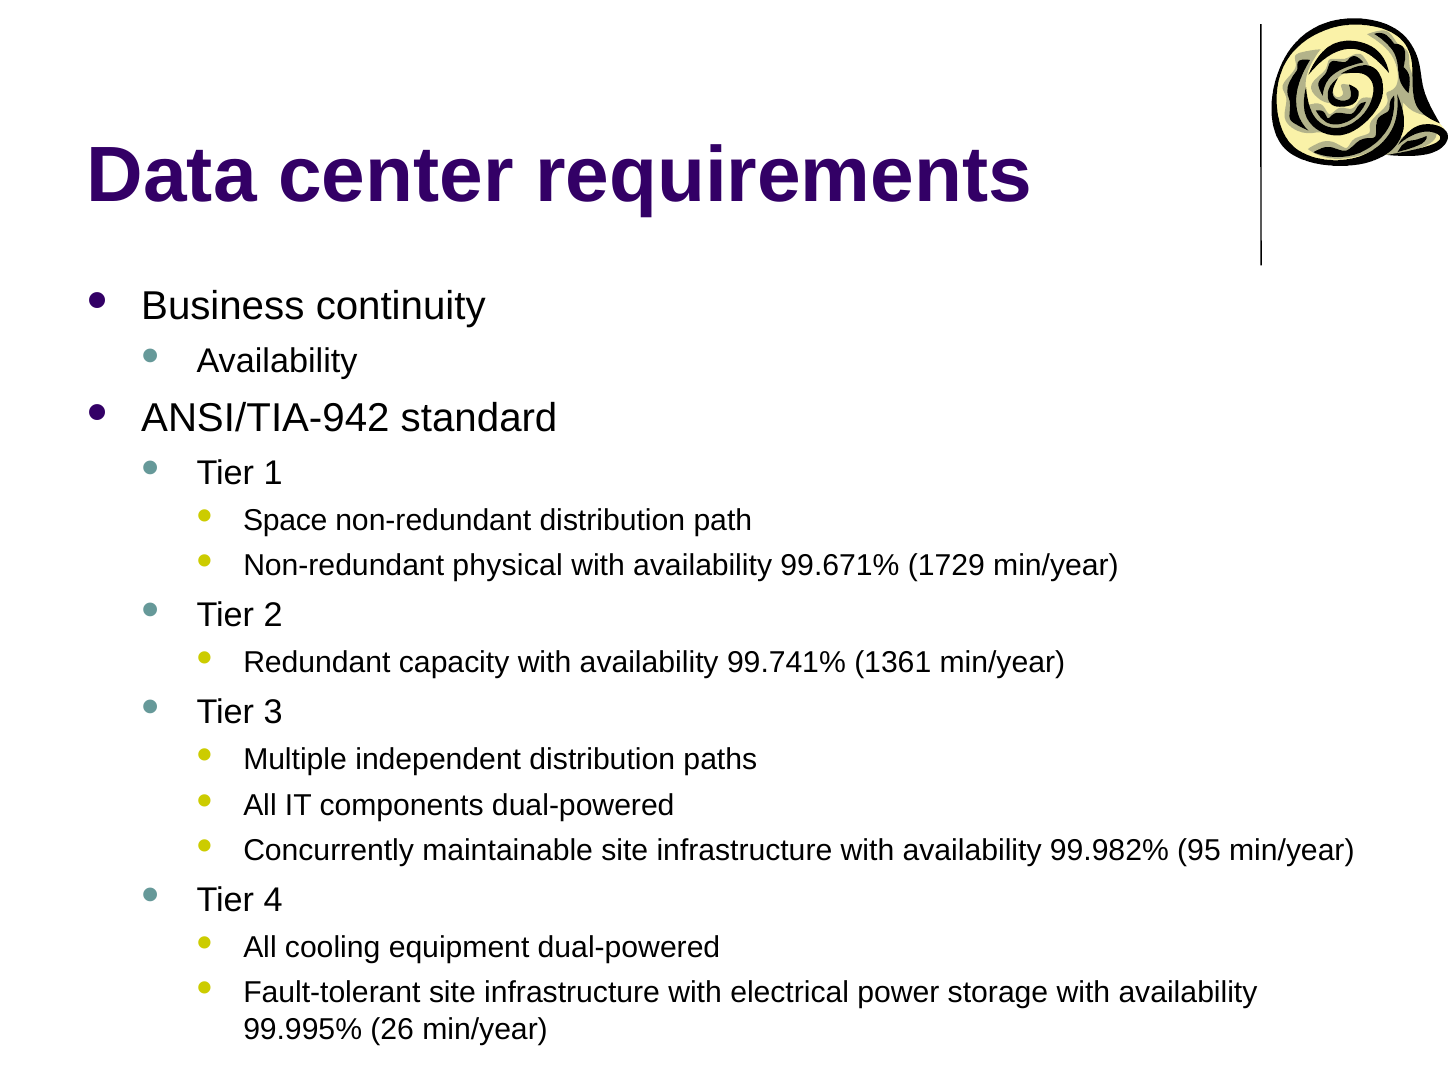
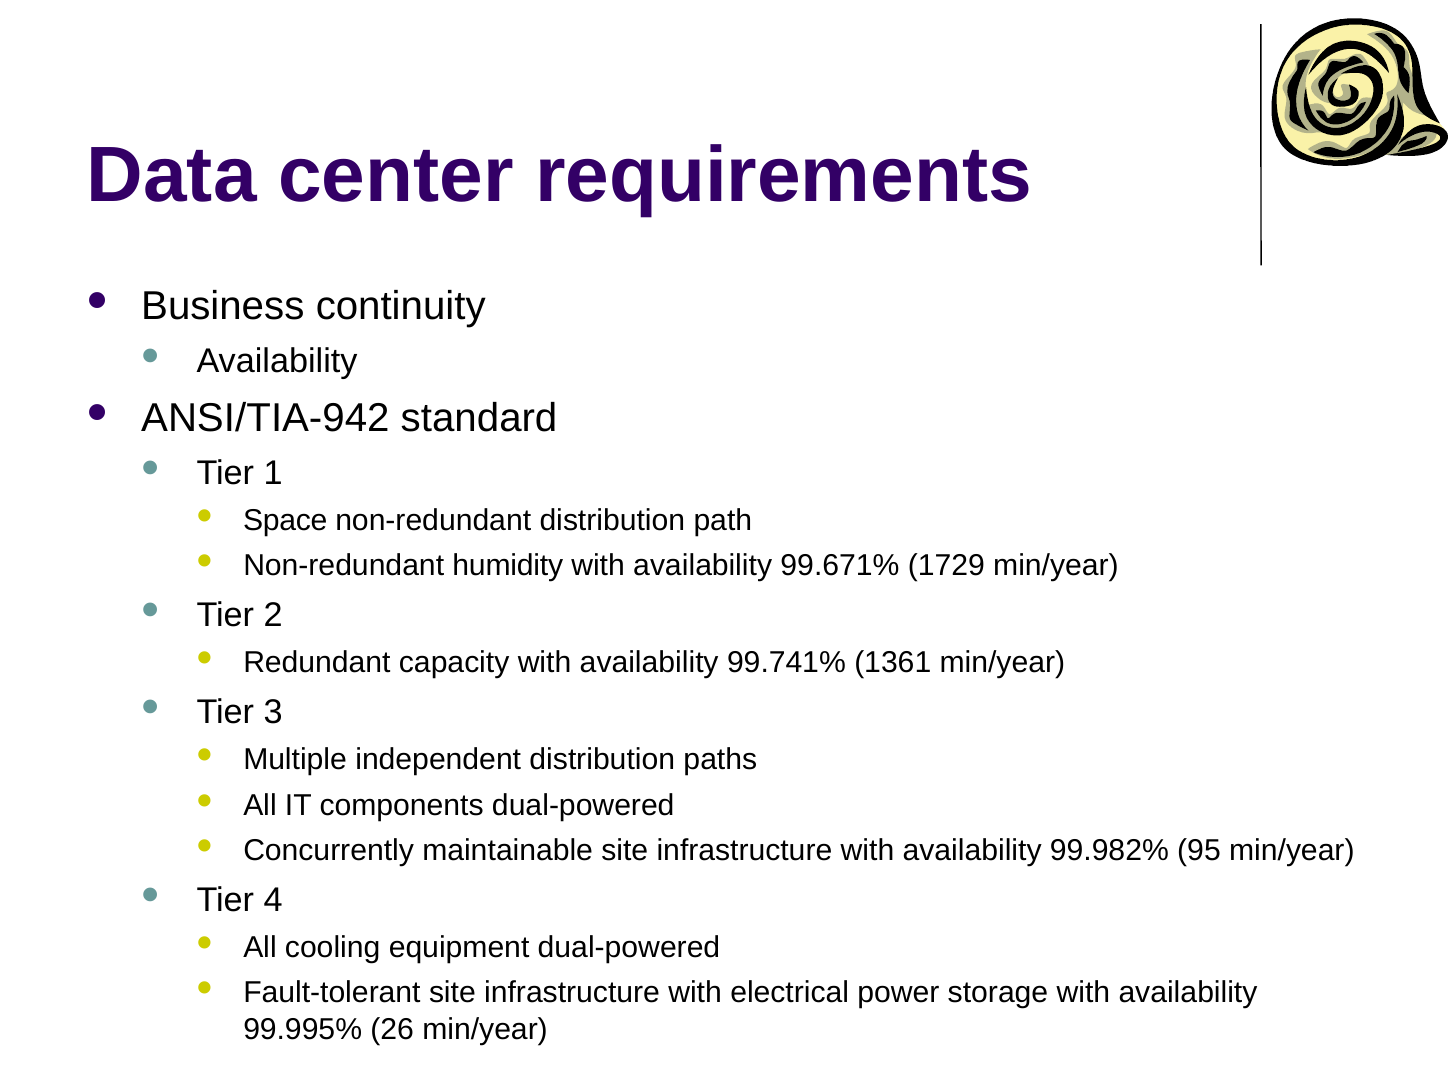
physical: physical -> humidity (508, 566)
